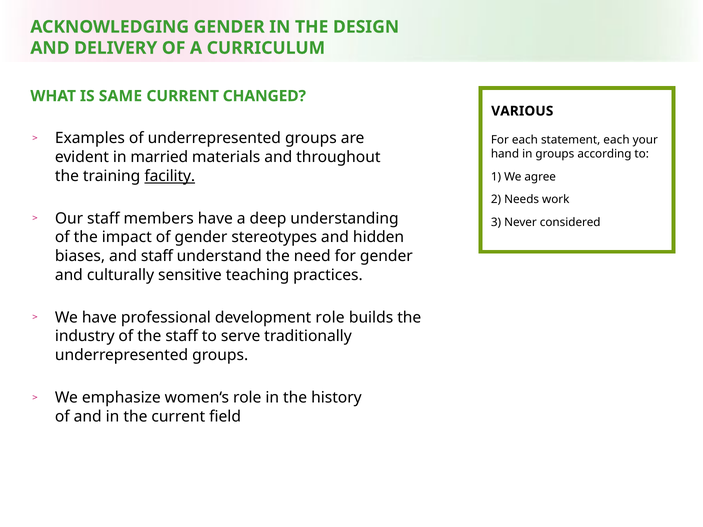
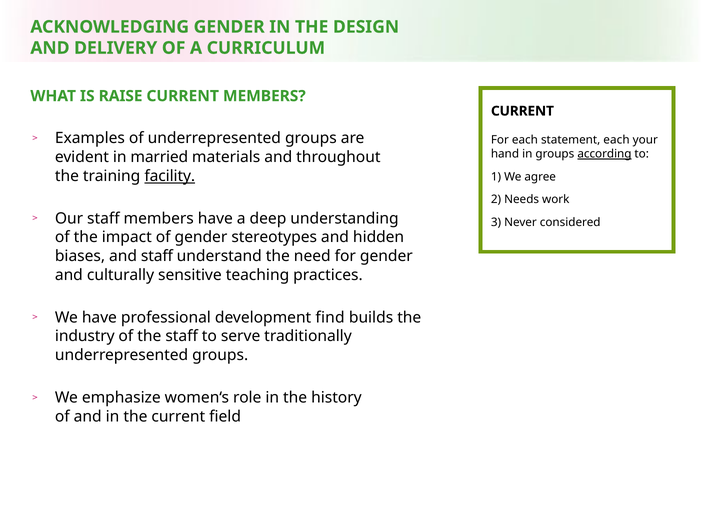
SAME: SAME -> RAISE (121, 96)
CURRENT CHANGED: CHANGED -> MEMBERS (264, 96)
VARIOUS: VARIOUS -> CURRENT (522, 111)
according underline: none -> present (604, 154)
development role: role -> find (330, 318)
